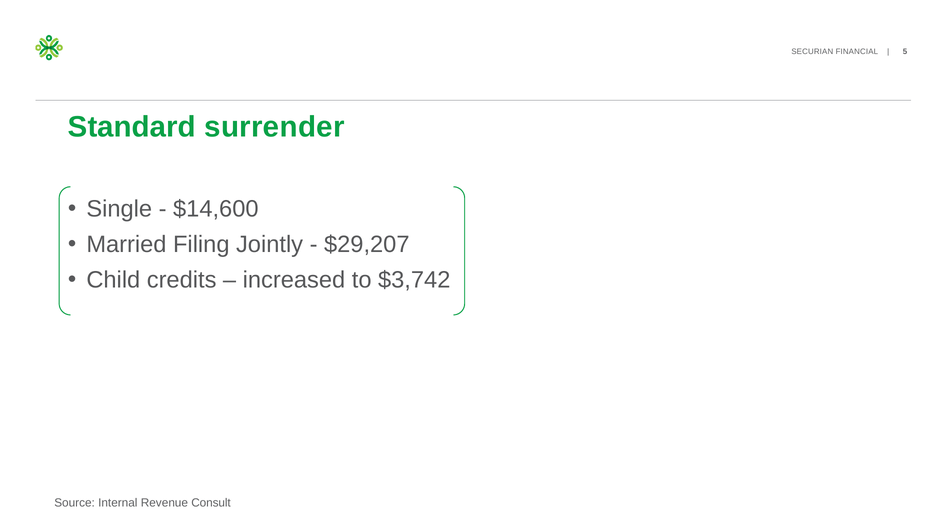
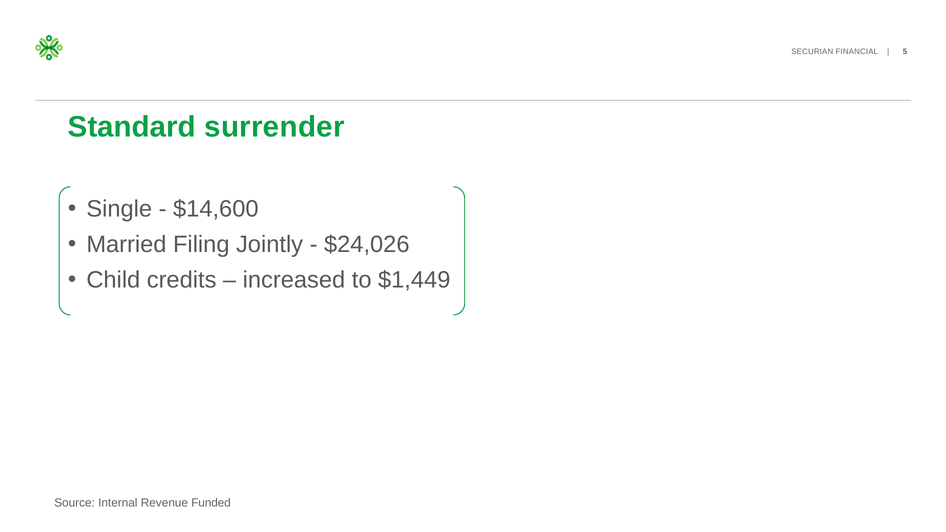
$29,207: $29,207 -> $24,026 (367, 245)
$3,742: $3,742 -> $1,449 (414, 280)
Consult: Consult -> Funded (211, 503)
